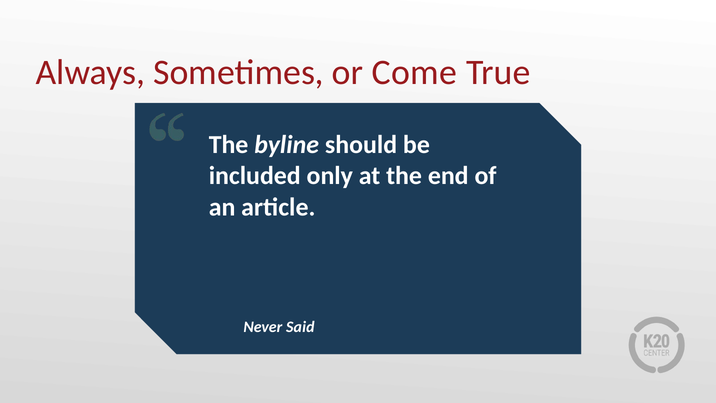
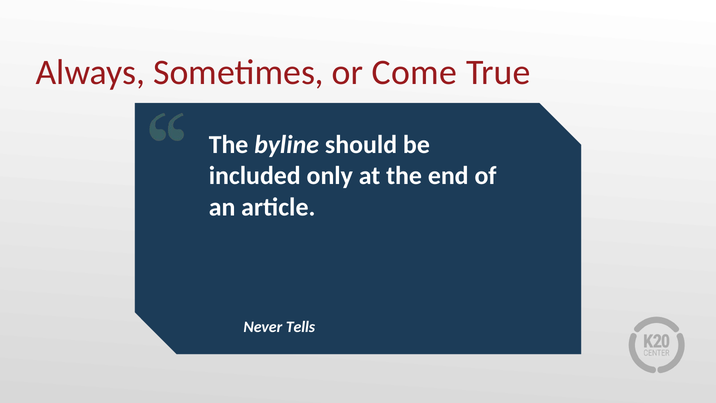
Said: Said -> Tells (300, 327)
